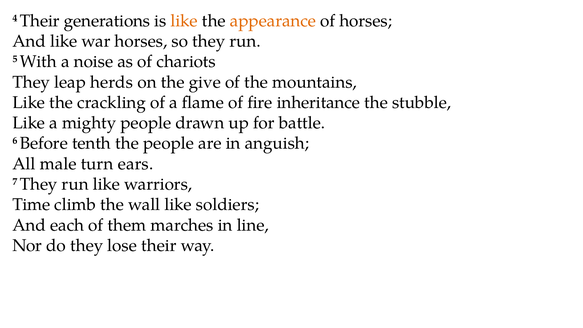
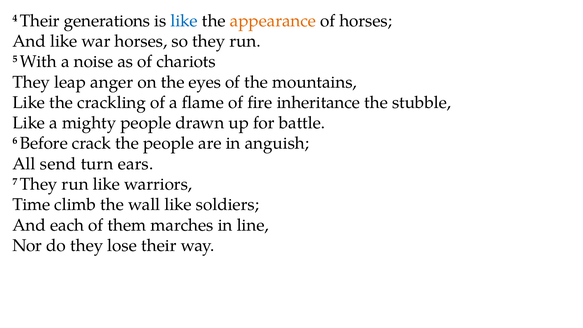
like colour: orange -> blue (184, 21)
herds: herds -> anger (112, 82)
give: give -> eyes (205, 82)
tenth: tenth -> crack (92, 143)
male: male -> send (58, 164)
